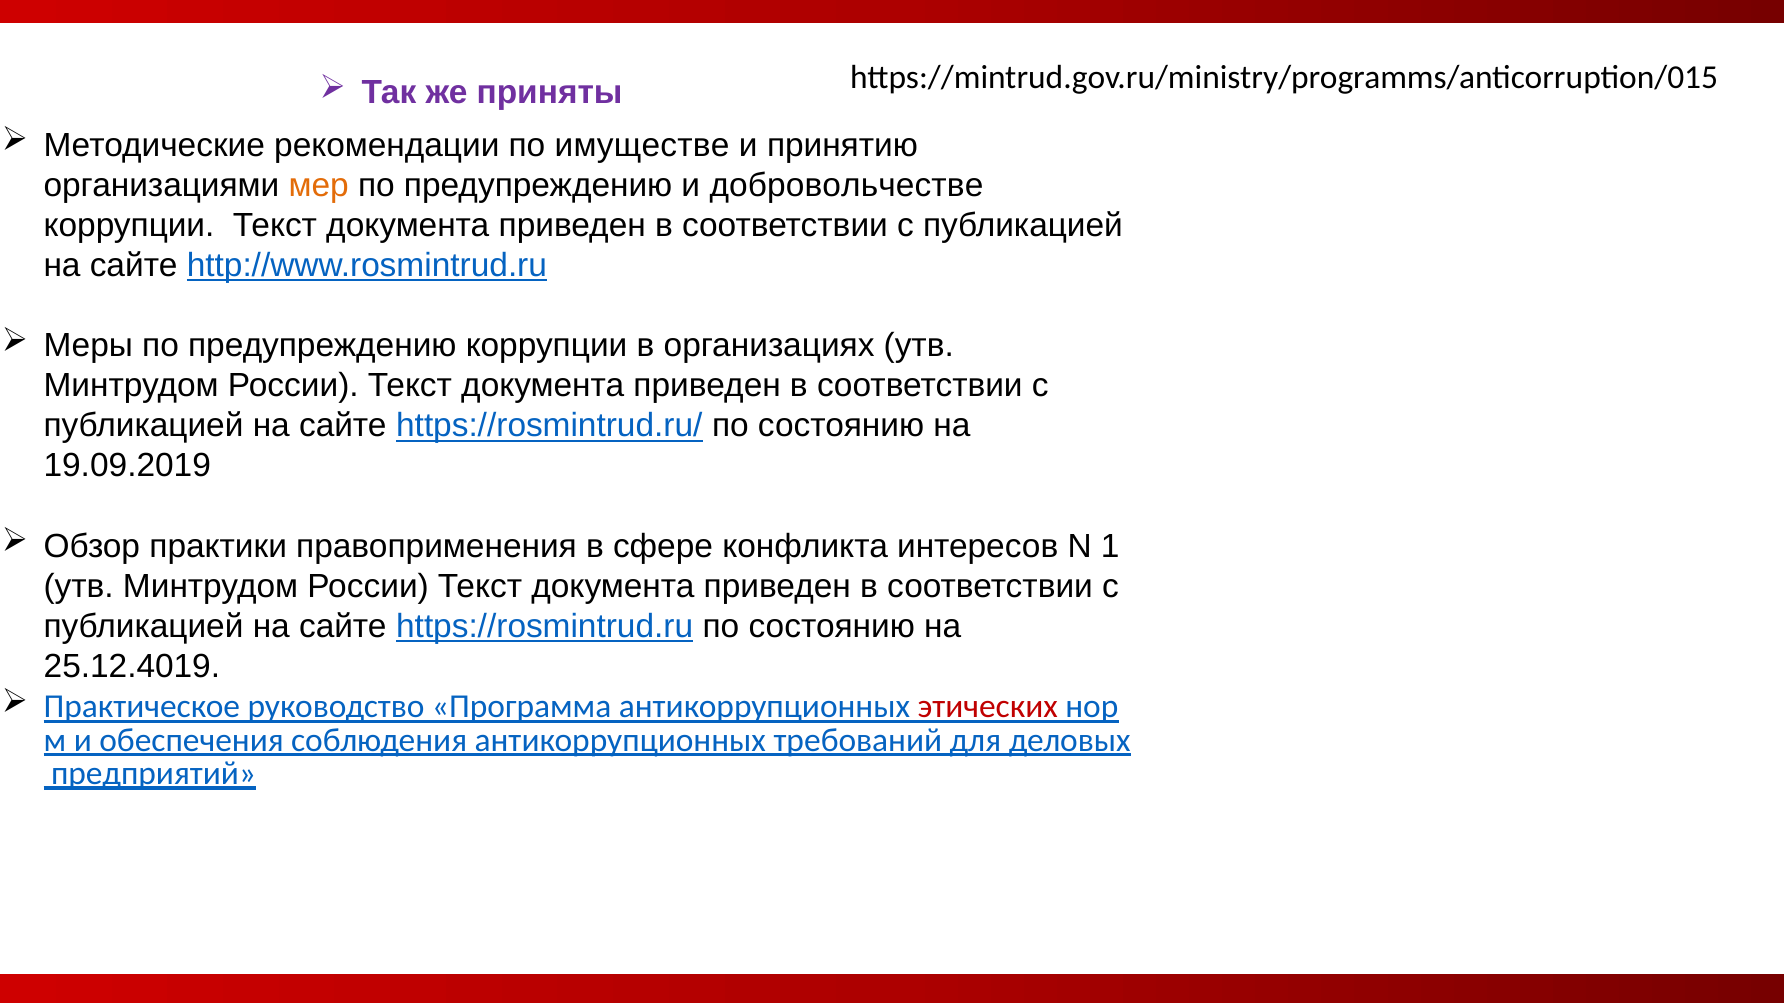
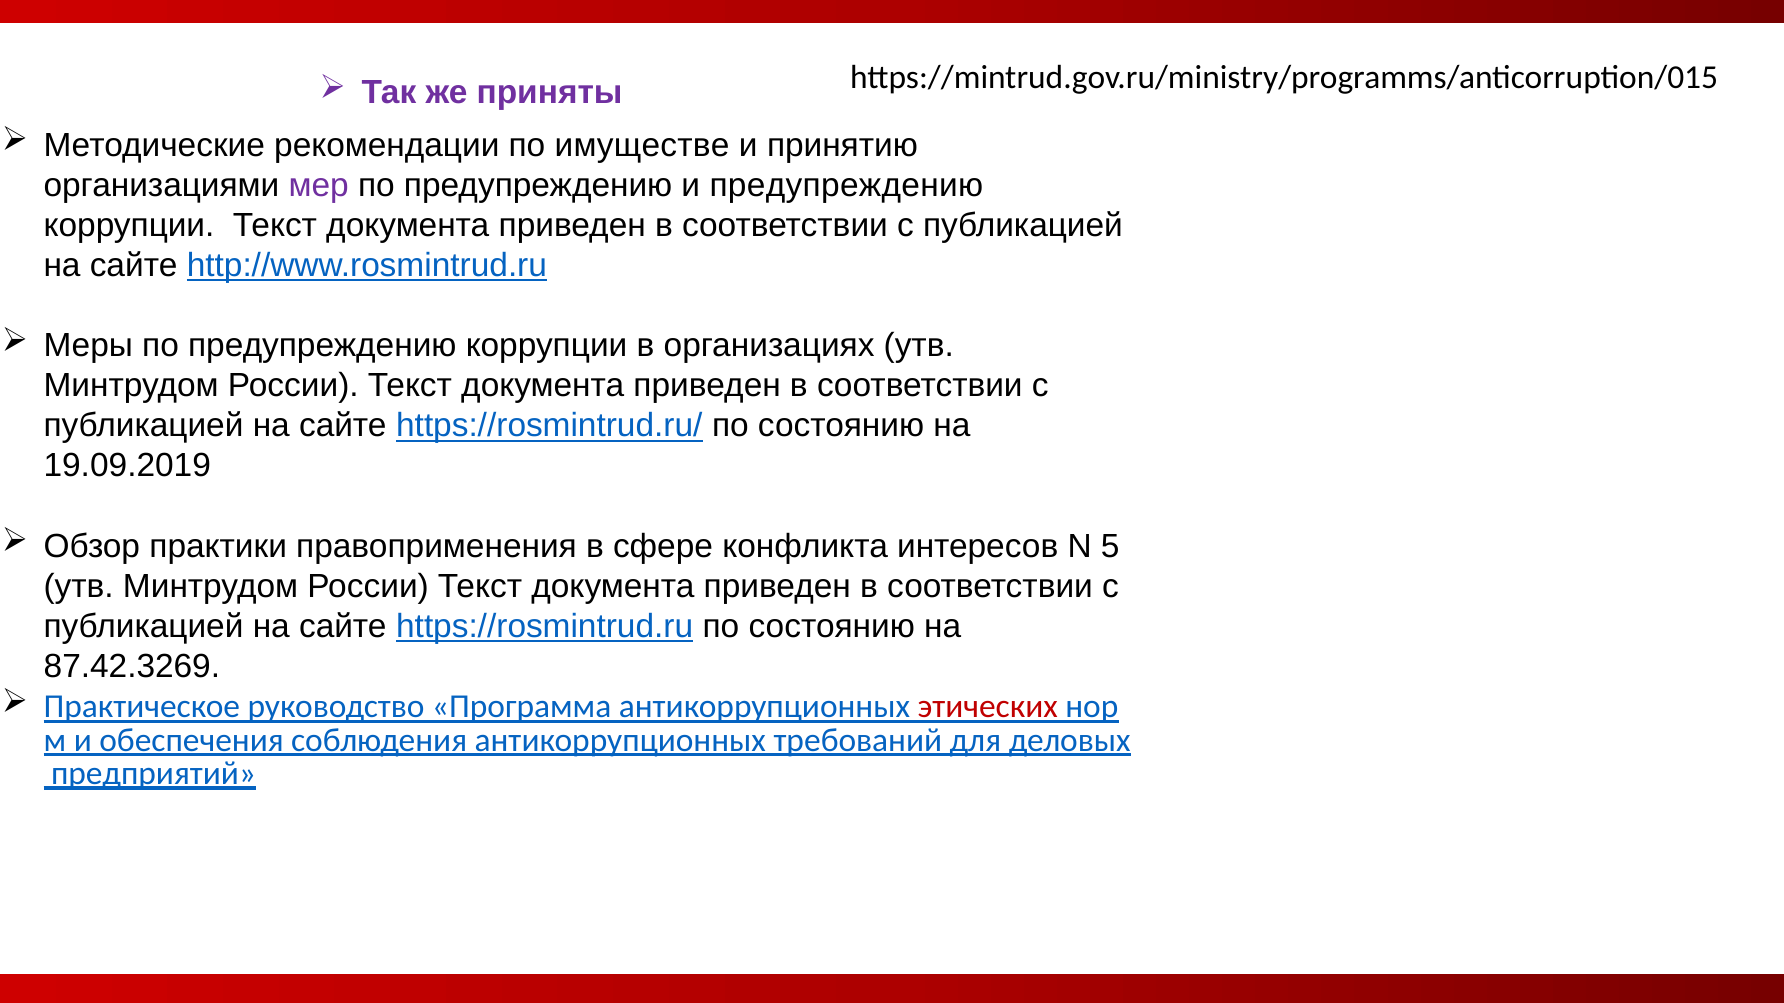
мер colour: orange -> purple (319, 185)
и добровольчестве: добровольчестве -> предупреждению (846, 185)
1: 1 -> 5 (1110, 546)
25.12.4019: 25.12.4019 -> 87.42.3269 (132, 667)
